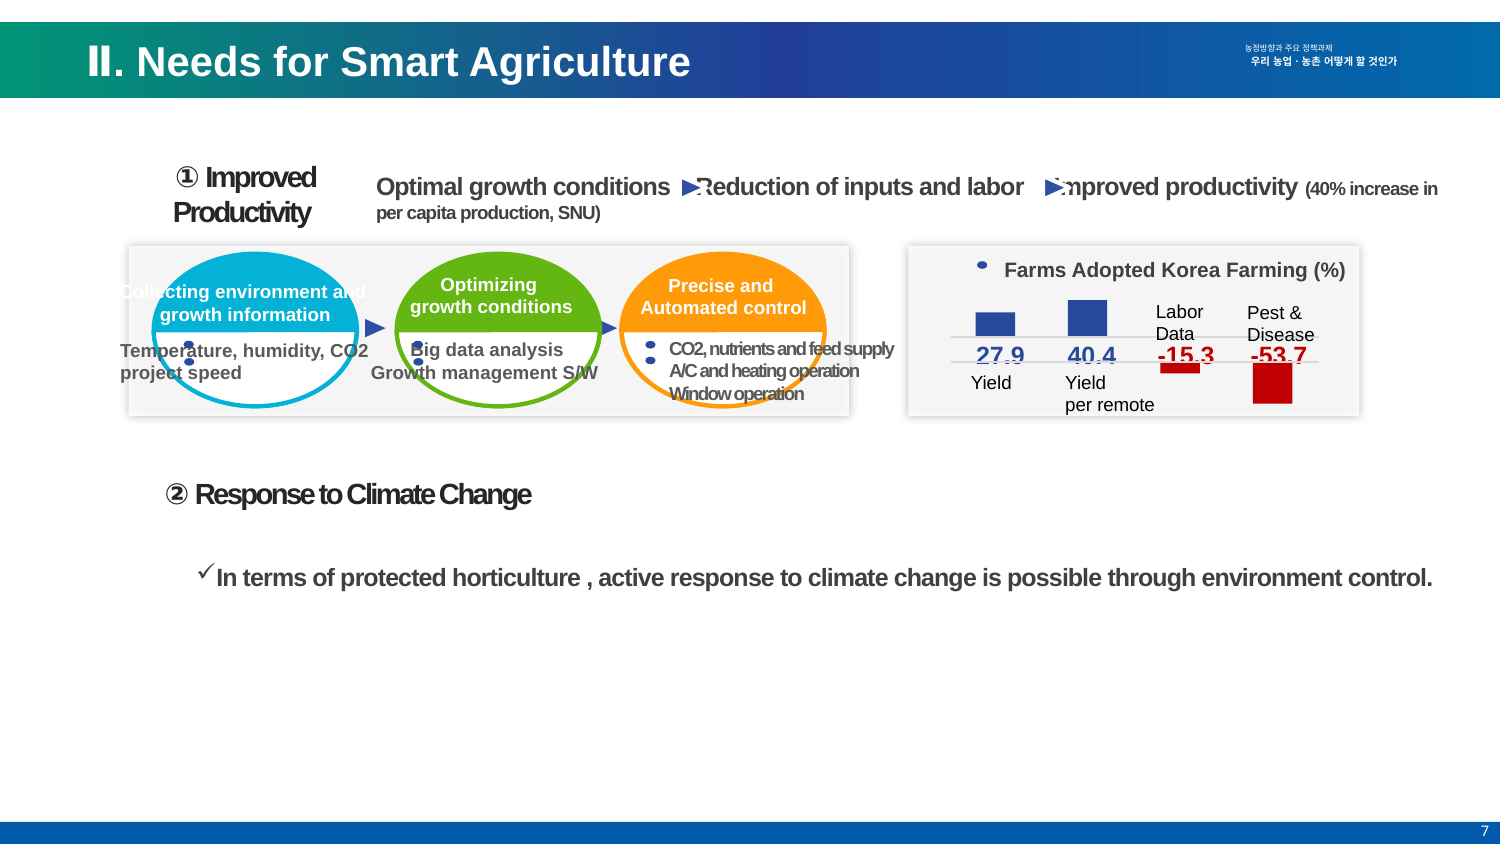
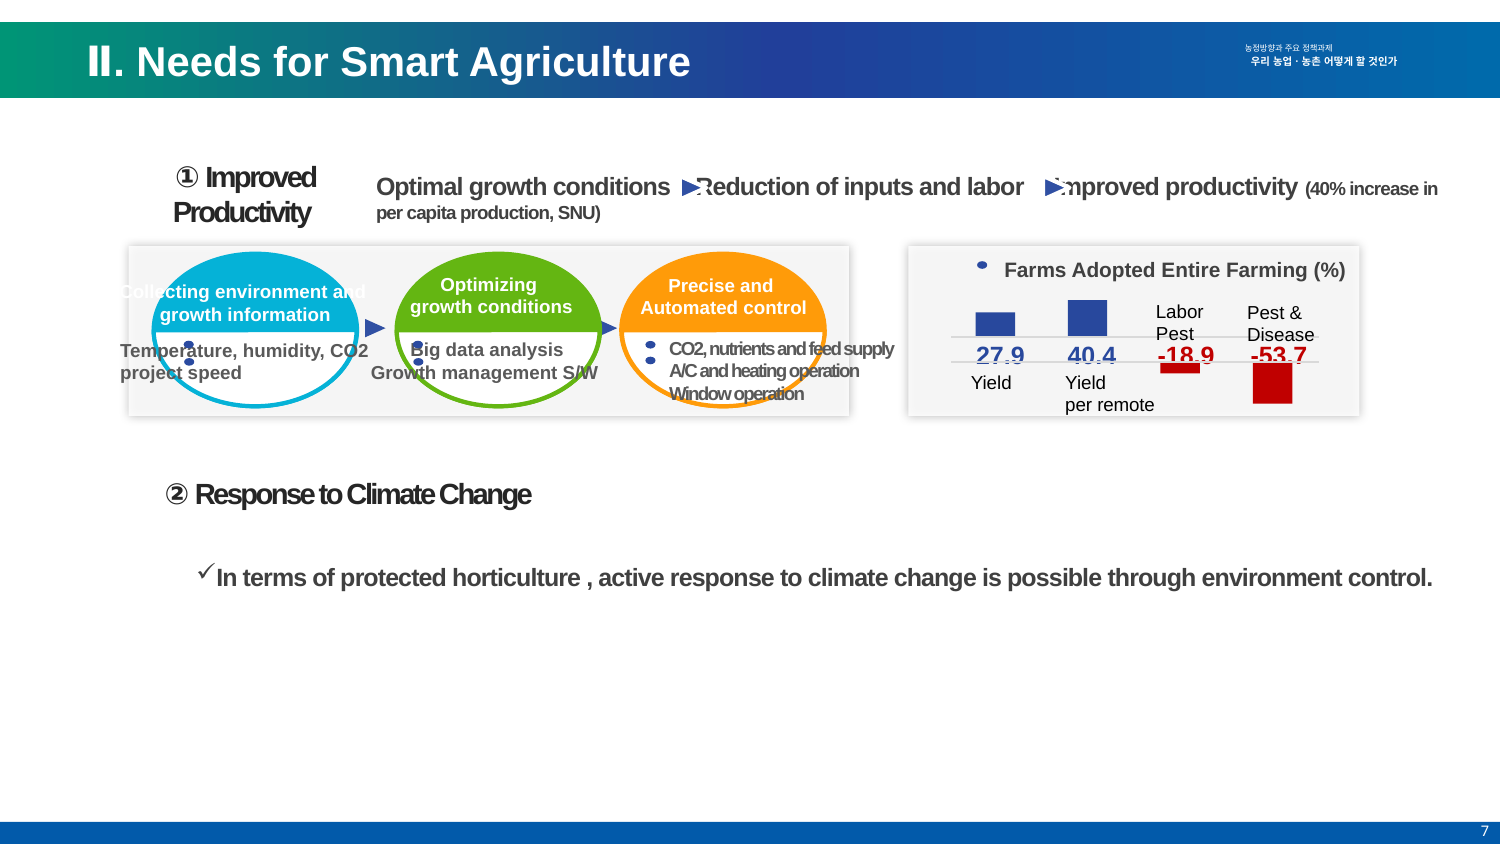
Korea: Korea -> Entire (1191, 271)
Data: Data -> Pest (1175, 334)
-15.3: -15.3 -> -18.9 (1186, 356)
